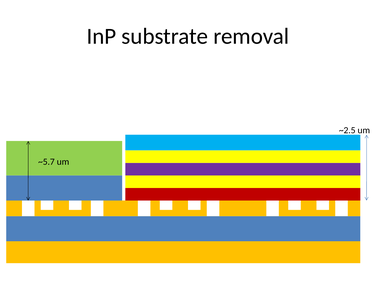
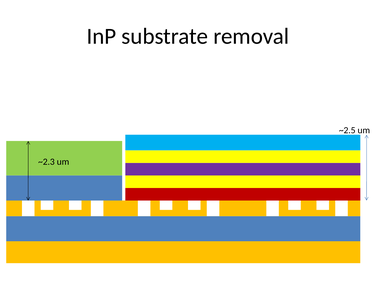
~5.7: ~5.7 -> ~2.3 (46, 162)
